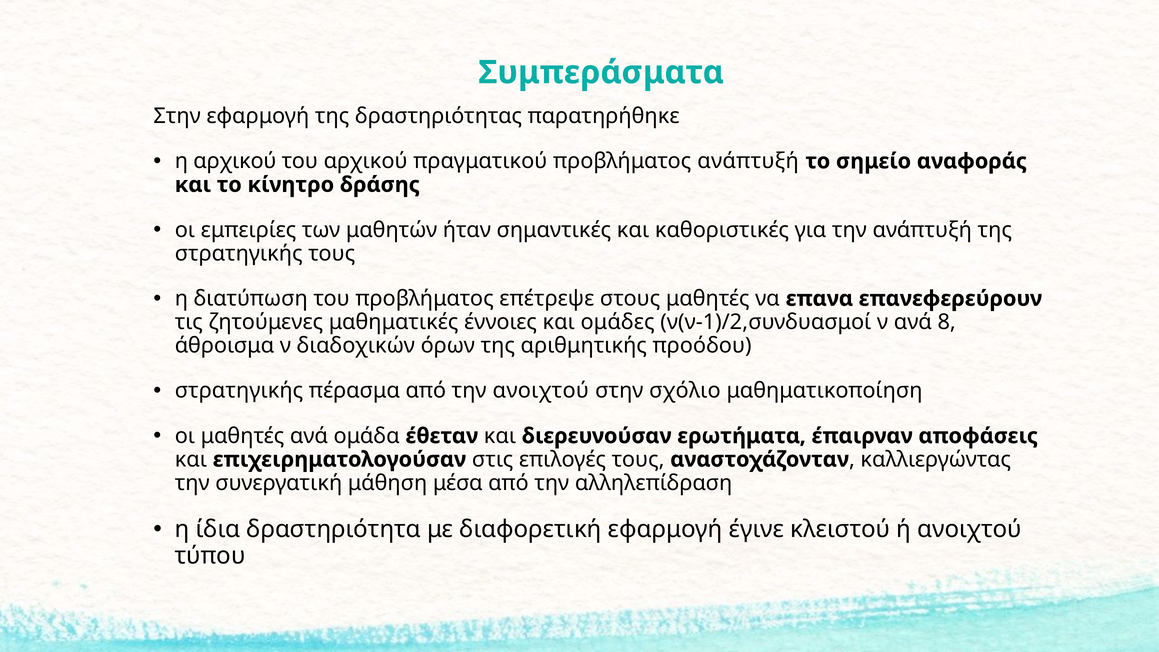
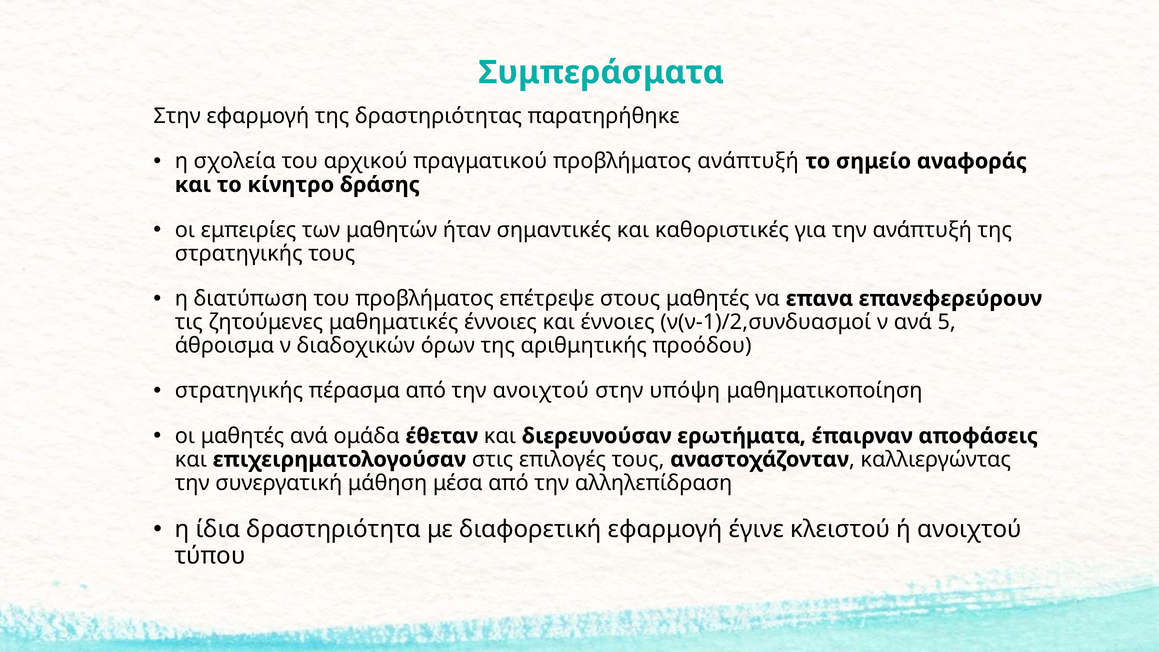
η αρχικού: αρχικού -> σχολεία (235, 161)
και ομάδες: ομάδες -> έννοιες (618, 322)
8: 8 -> 5 (947, 322)
σχόλιο: σχόλιο -> υπόψη (685, 391)
